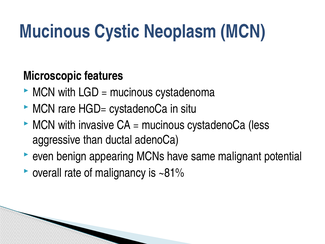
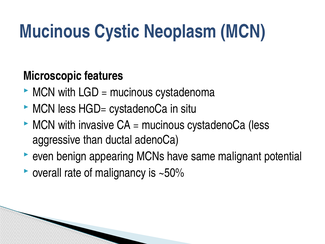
MCN rare: rare -> less (67, 109)
~81%: ~81% -> ~50% (171, 173)
